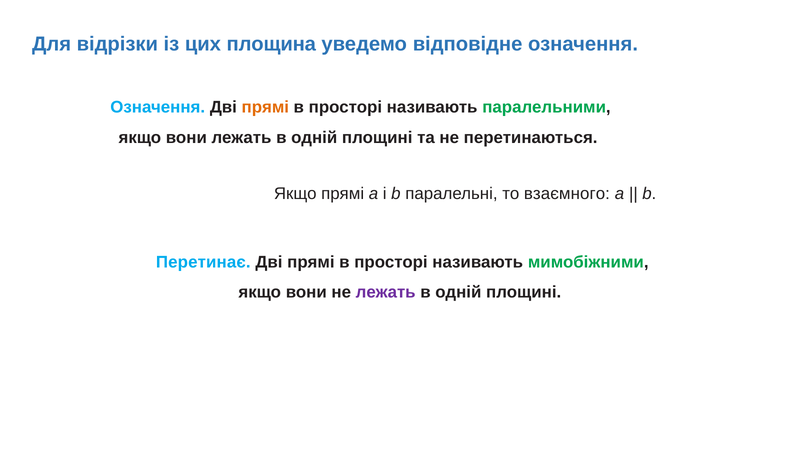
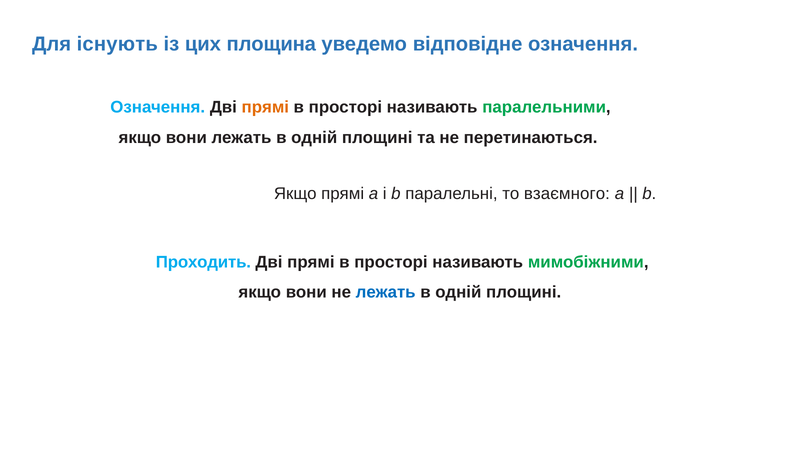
відрізки: відрізки -> існують (117, 44)
Перетинає: Перетинає -> Проходить (203, 262)
лежать colour: purple -> blue (386, 292)
